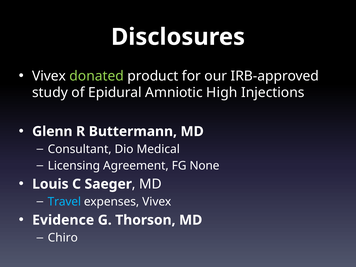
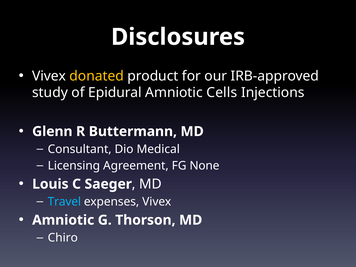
donated colour: light green -> yellow (97, 76)
High: High -> Cells (222, 93)
Evidence: Evidence -> Amniotic (63, 220)
